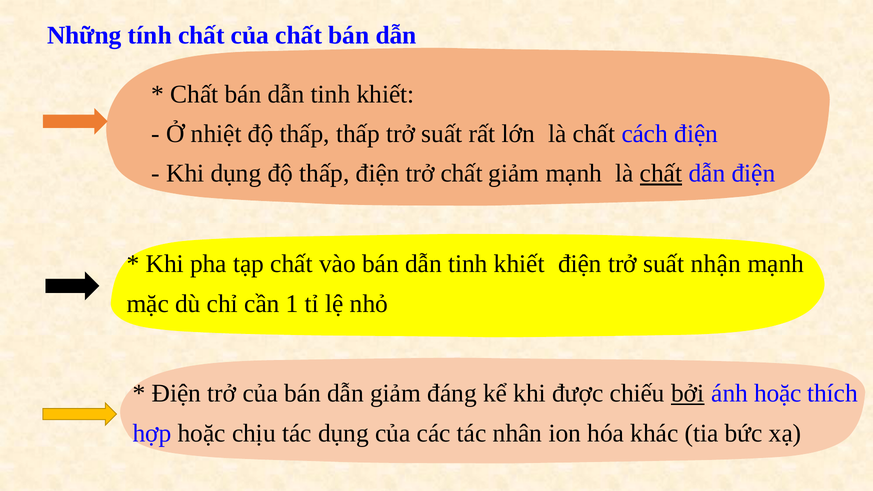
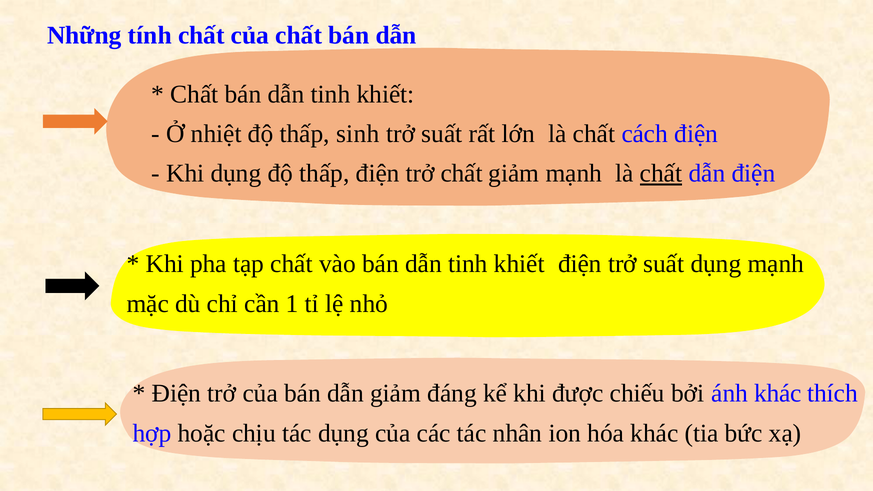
thấp thấp: thấp -> sinh (358, 134)
suất nhận: nhận -> dụng (716, 264)
bởi underline: present -> none (688, 393)
ánh hoặc: hoặc -> khác (778, 393)
